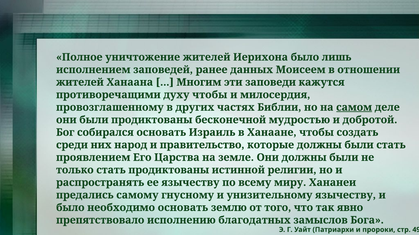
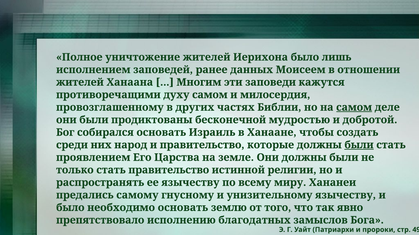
духу чтобы: чтобы -> самом (210, 95)
были underline: none -> present (359, 145)
стать продиктованы: продиктованы -> правительство (169, 170)
